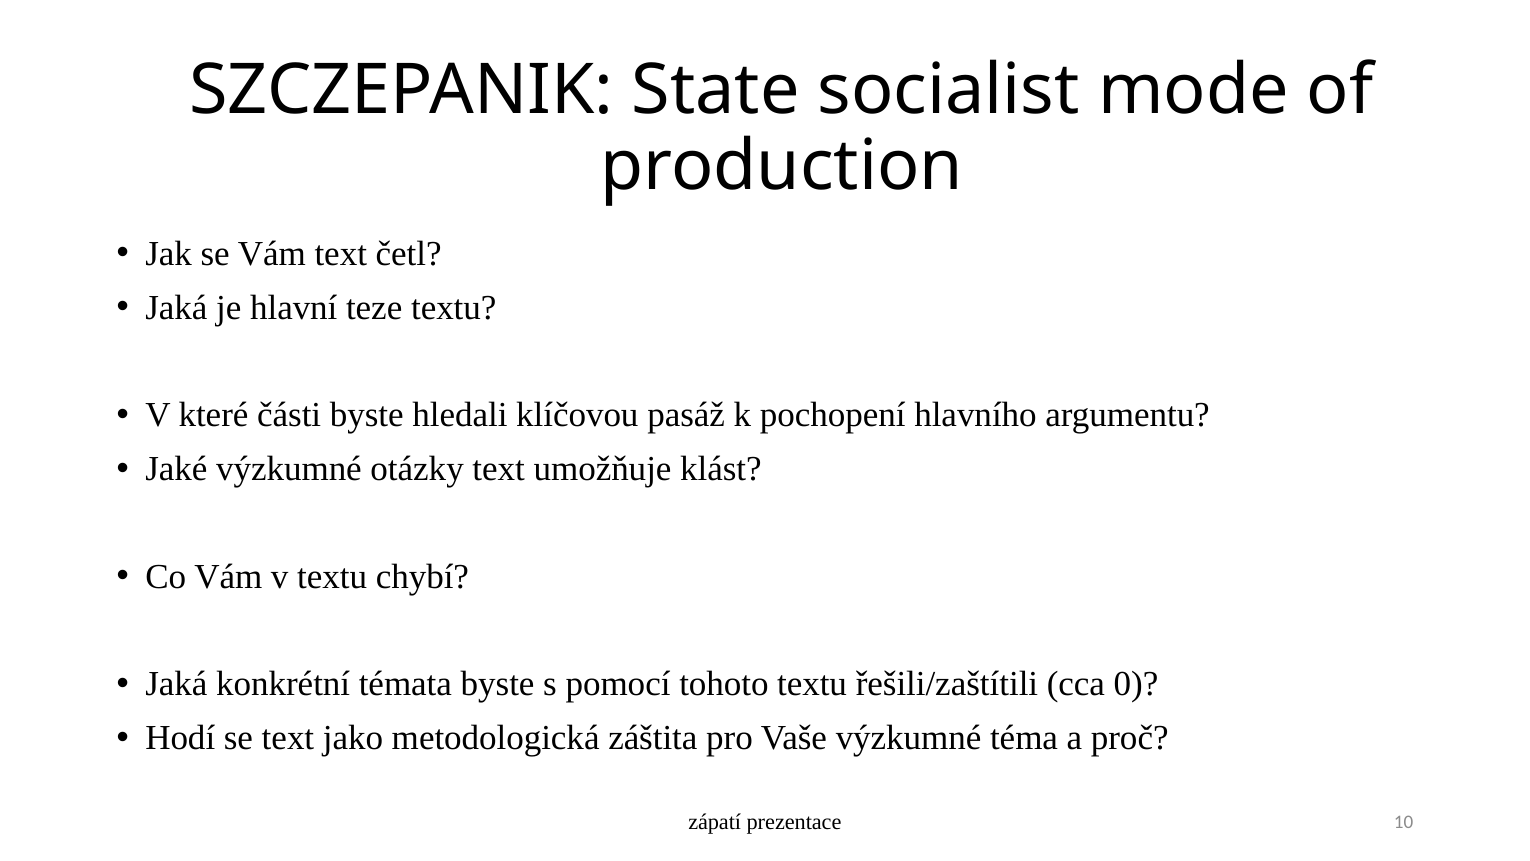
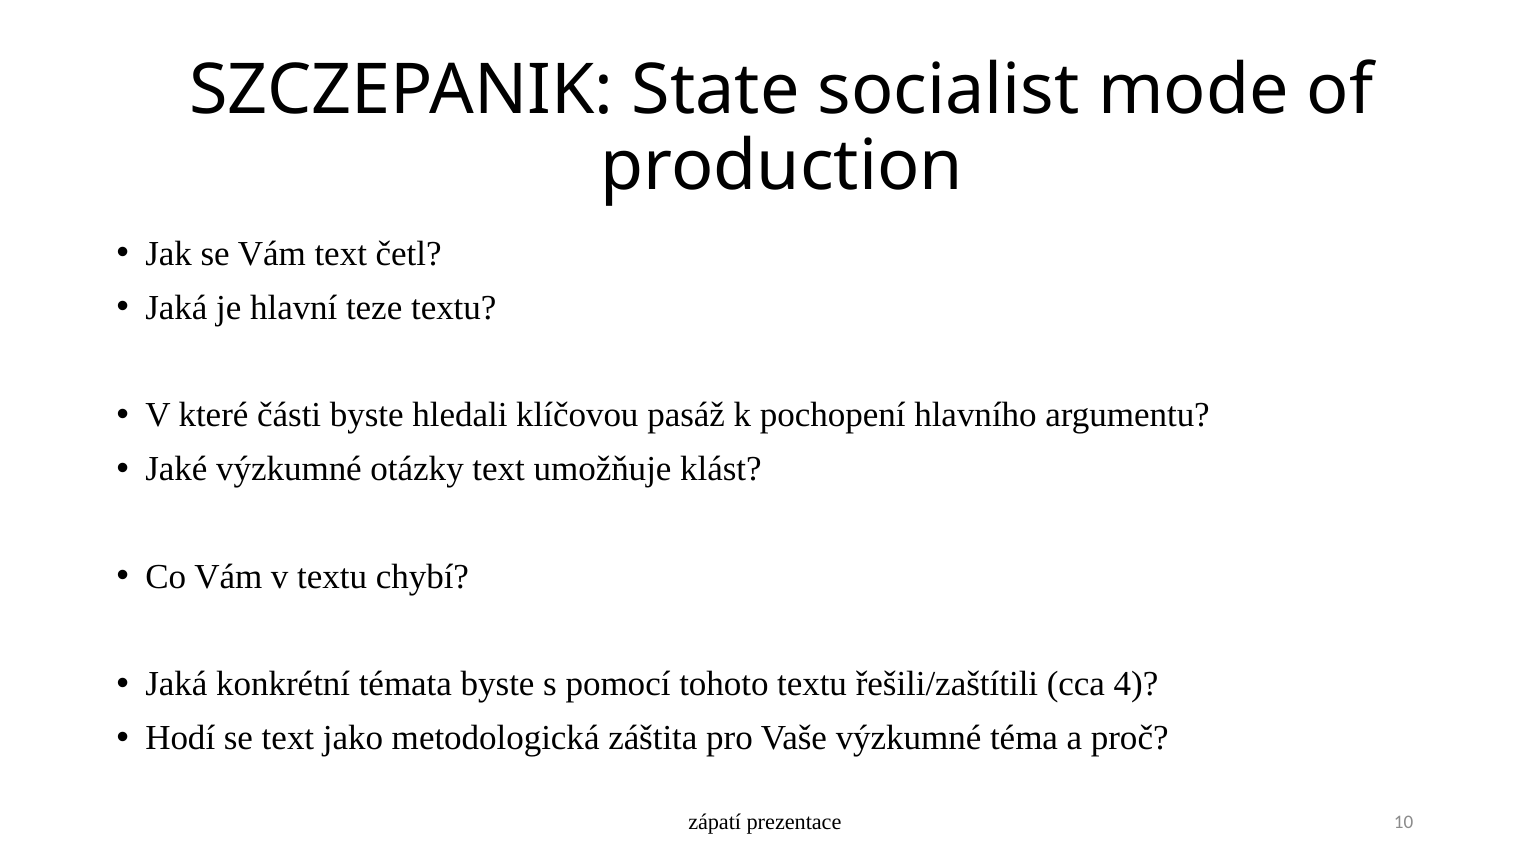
0: 0 -> 4 (1136, 684)
